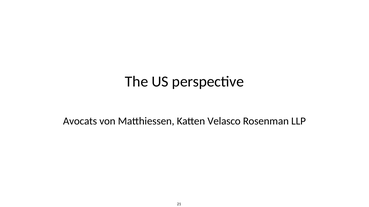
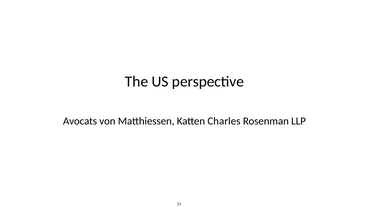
Velasco: Velasco -> Charles (224, 122)
